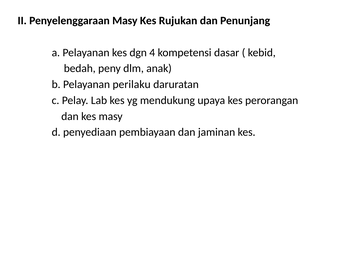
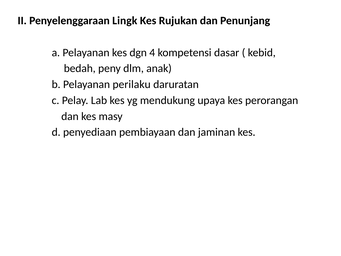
Penyelenggaraan Masy: Masy -> Lingk (125, 21)
